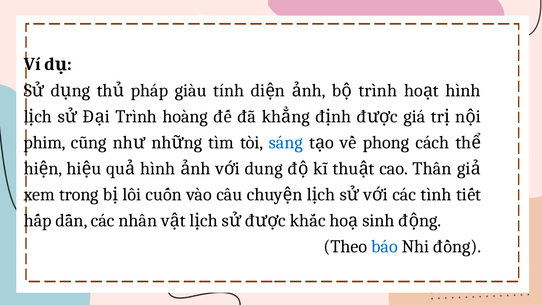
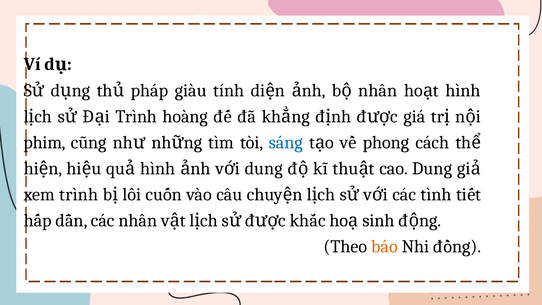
trình: trình -> nhân (378, 90)
cao Thân: Thân -> Dung (432, 168)
xem trong: trong -> trình (79, 194)
báo colour: blue -> orange (384, 246)
